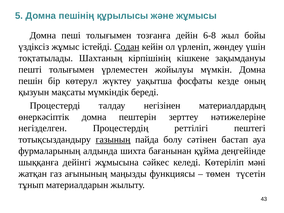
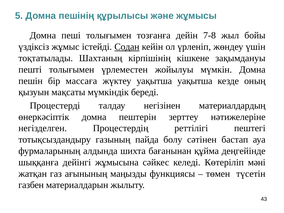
6-8: 6-8 -> 7-8 (210, 35)
көтерул: көтерул -> массаға (81, 81)
уақытша фосфаты: фосфаты -> уақытша (195, 81)
газының underline: present -> none (113, 140)
тұнып: тұнып -> газбен (31, 185)
